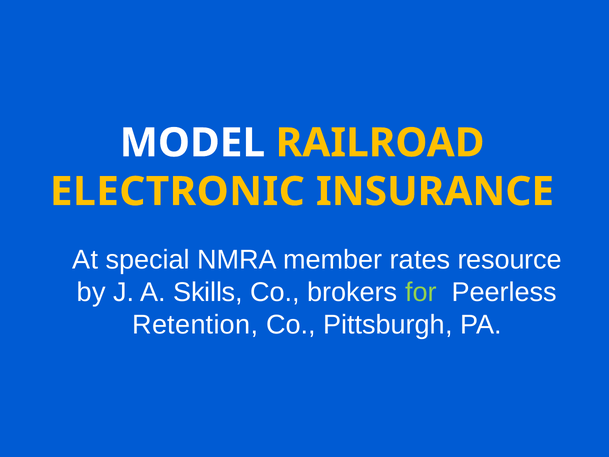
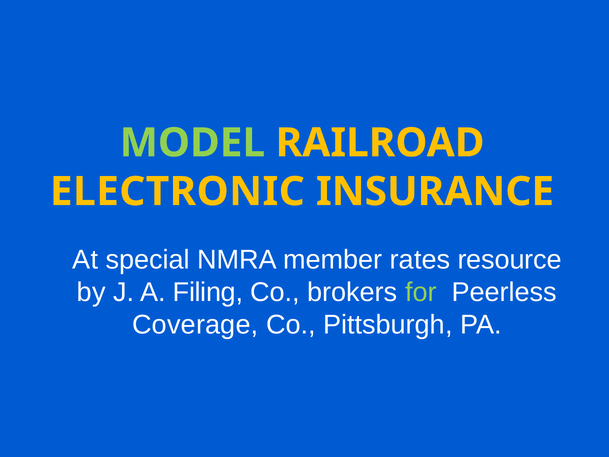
MODEL colour: white -> light green (192, 143)
Skills: Skills -> Filing (208, 292)
Retention: Retention -> Coverage (195, 325)
